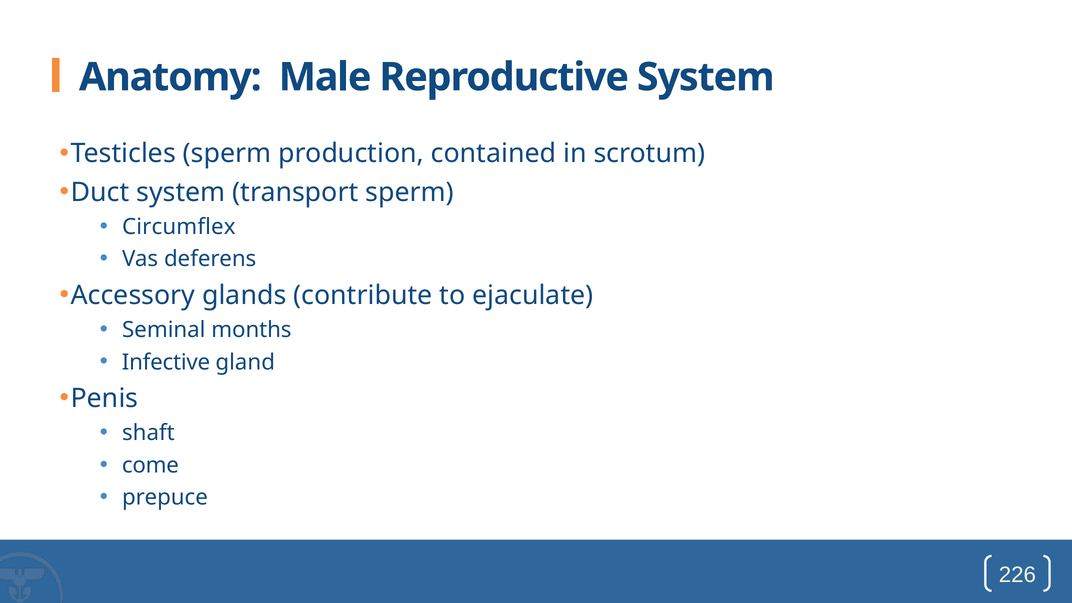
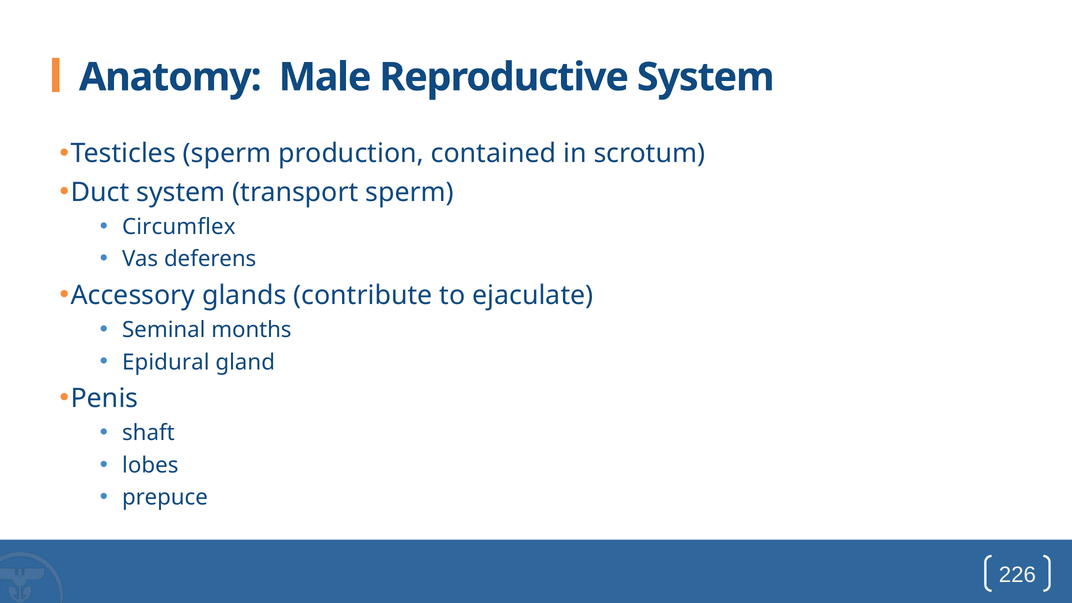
Infective: Infective -> Epidural (166, 362)
come: come -> lobes (150, 465)
